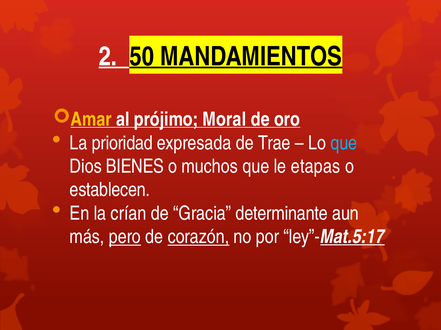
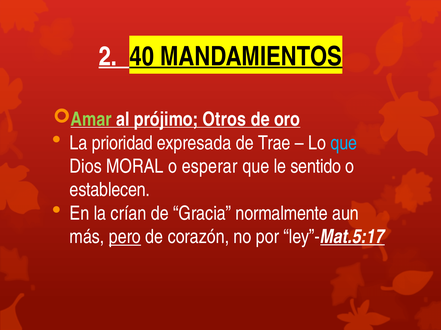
50: 50 -> 40 (142, 57)
Amar colour: yellow -> light green (91, 120)
Moral: Moral -> Otros (224, 120)
BIENES: BIENES -> MORAL (135, 167)
muchos: muchos -> esperar (210, 167)
etapas: etapas -> sentido (316, 167)
determinante: determinante -> normalmente (282, 214)
corazón underline: present -> none (198, 237)
